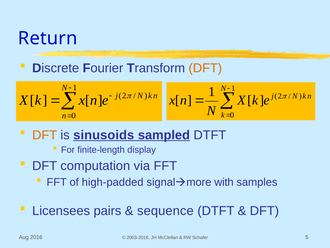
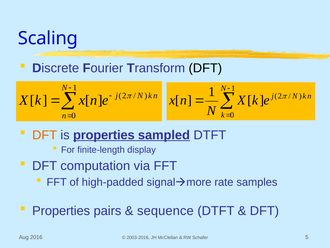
Return: Return -> Scaling (48, 38)
DFT colour: orange -> black (205, 68)
is sinusoids: sinusoids -> properties (104, 135)
with: with -> rate (224, 182)
Licensees: Licensees -> Properties (61, 211)
